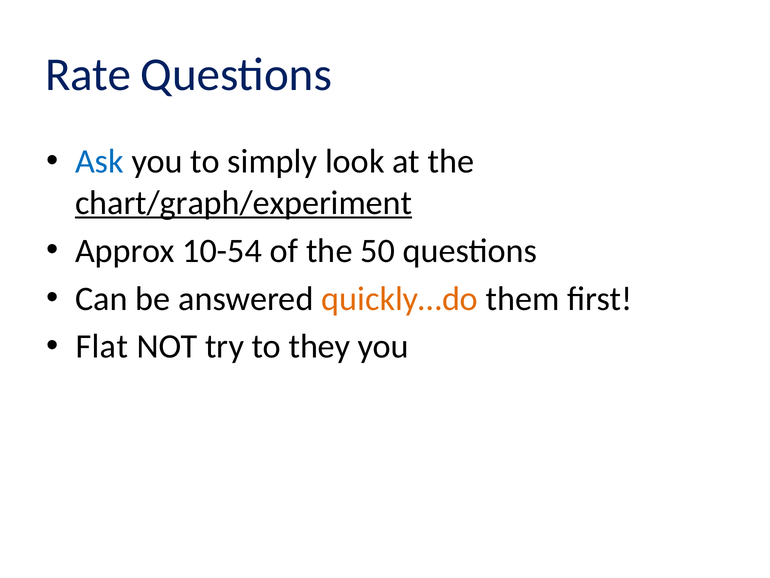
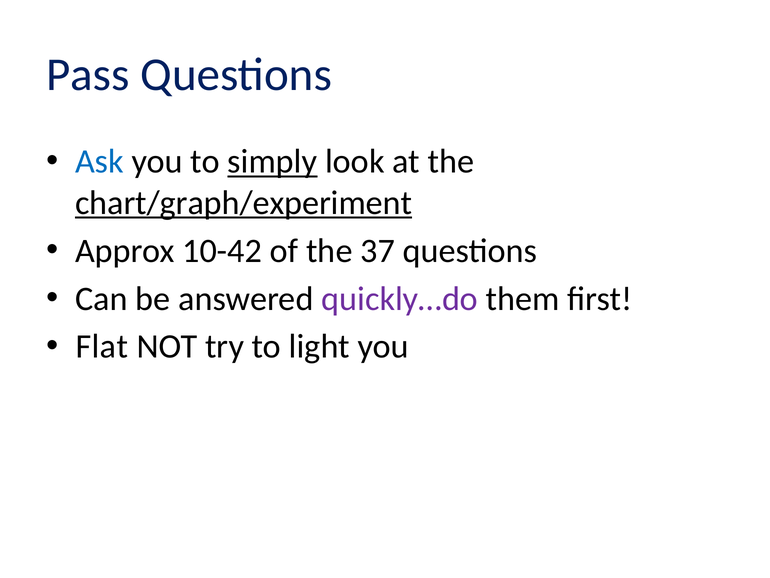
Rate: Rate -> Pass (88, 75)
simply underline: none -> present (272, 162)
10-54: 10-54 -> 10-42 (222, 251)
50: 50 -> 37 (378, 251)
quickly…do colour: orange -> purple (400, 298)
they: they -> light (319, 346)
